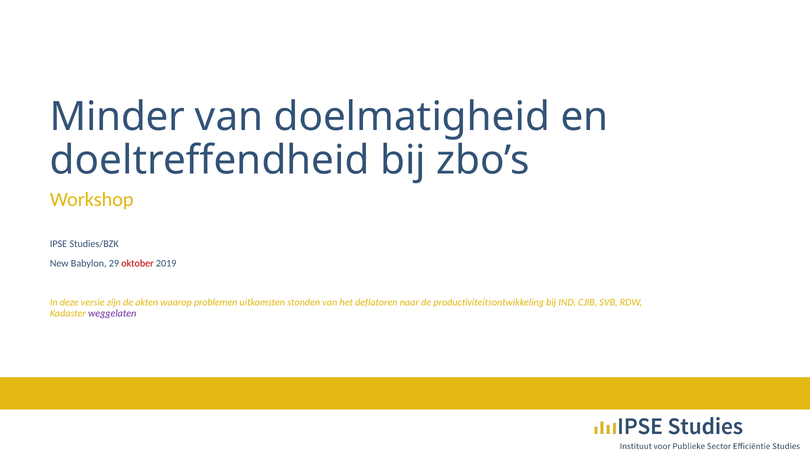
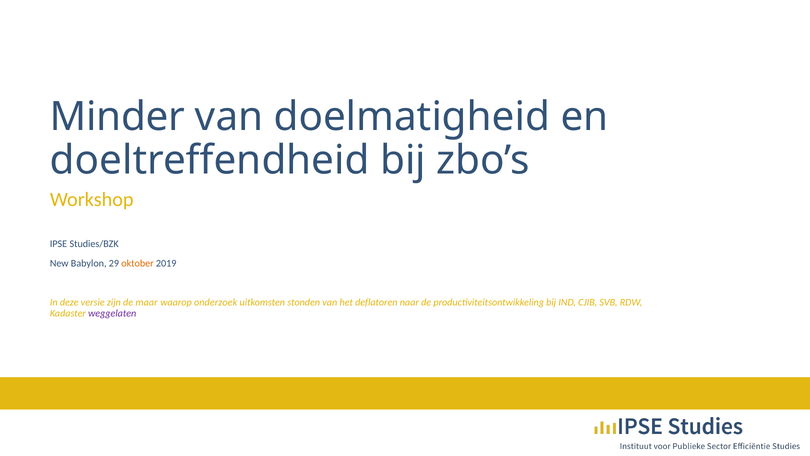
oktober colour: red -> orange (138, 263)
akten: akten -> maar (147, 302)
problemen: problemen -> onderzoek (216, 302)
